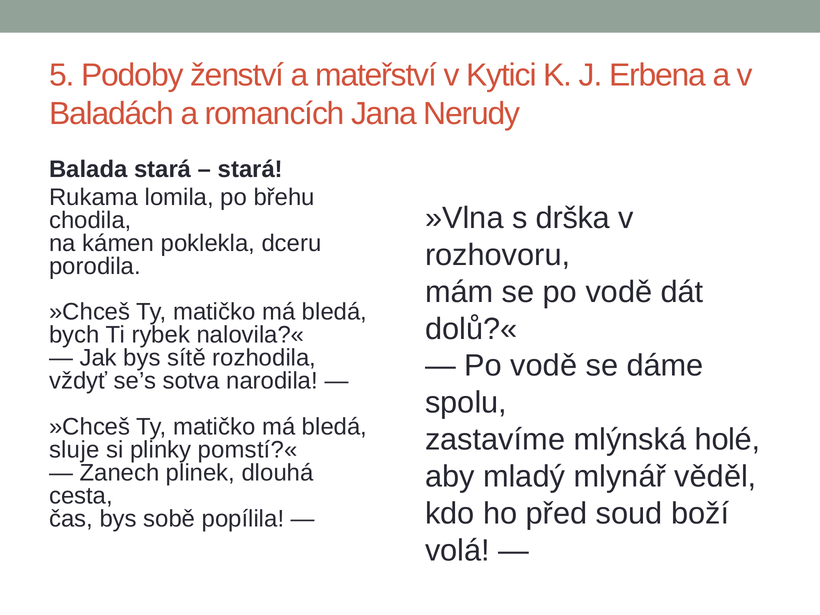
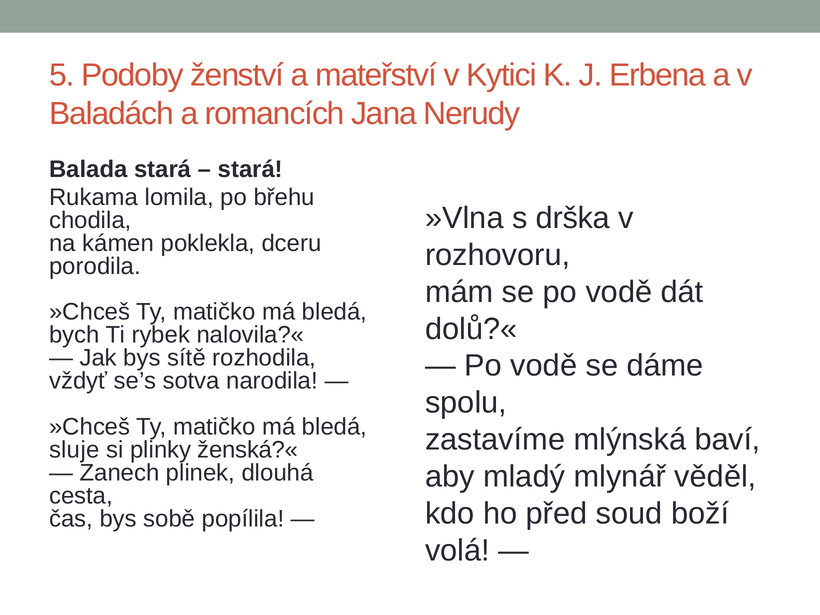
holé: holé -> baví (728, 440)
pomstí?«: pomstí?« -> ženská?« (248, 450)
